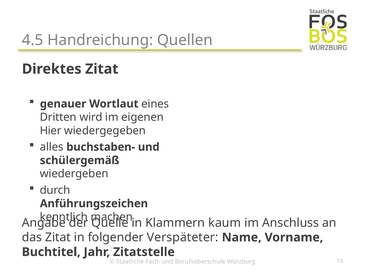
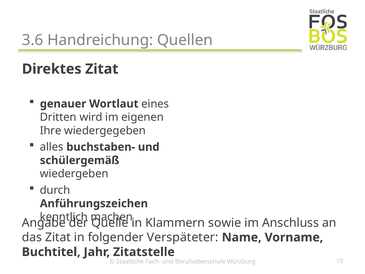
4.5: 4.5 -> 3.6 (33, 40)
Hier: Hier -> Ihre (51, 130)
kaum: kaum -> sowie (225, 223)
